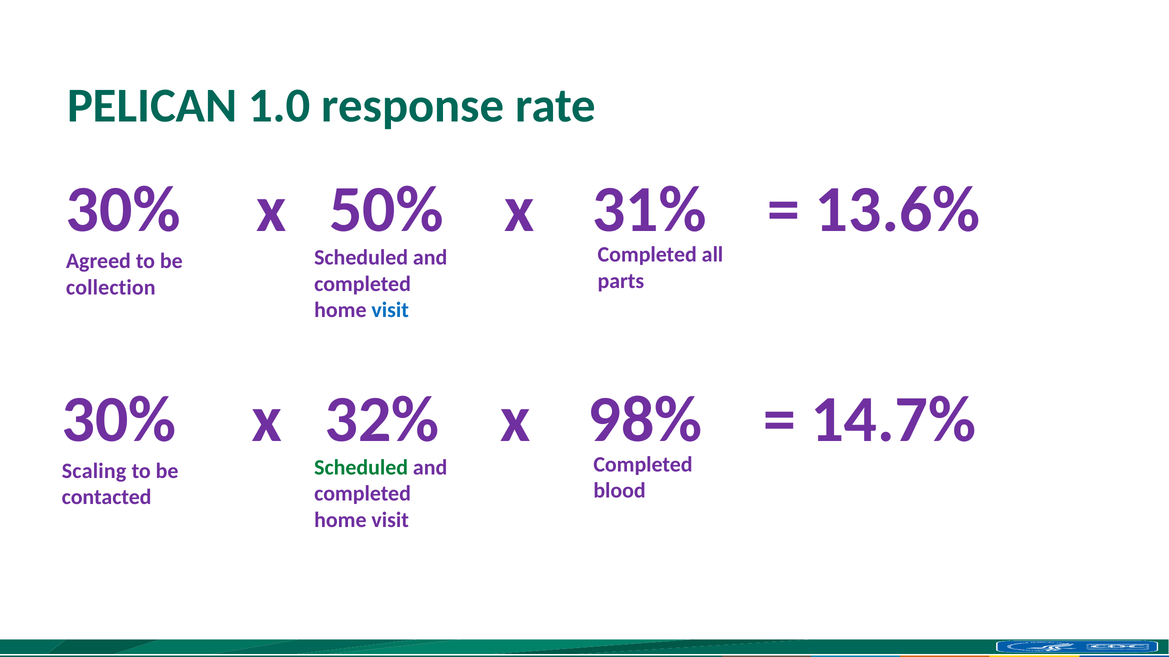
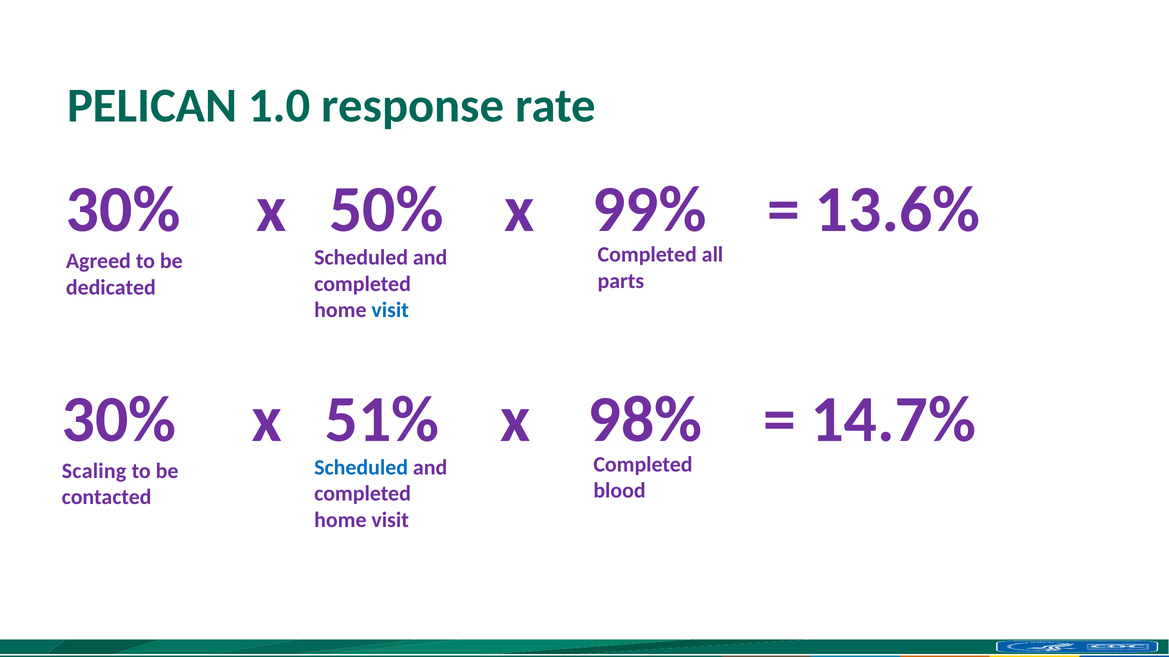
31%: 31% -> 99% (649, 210)
collection: collection -> dedicated (111, 288)
32%: 32% -> 51% (382, 420)
Scheduled colour: green -> blue (361, 468)
